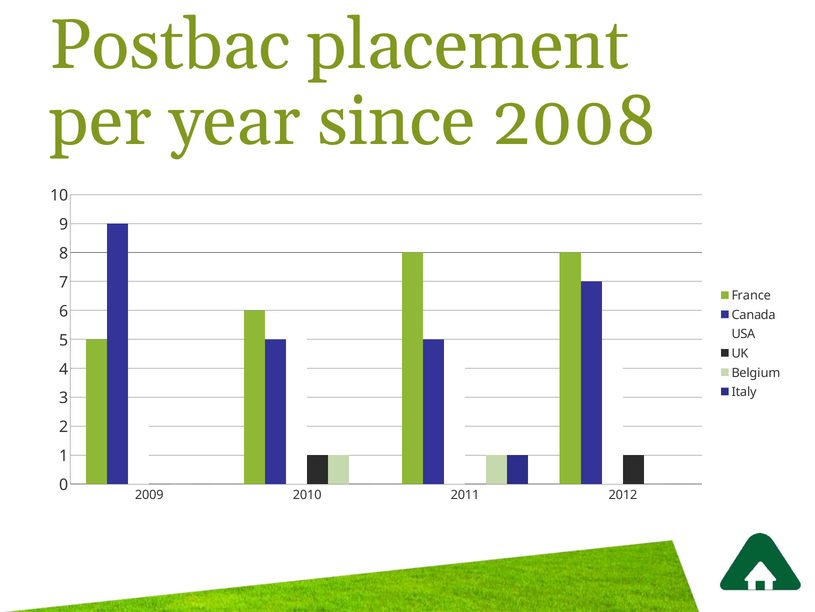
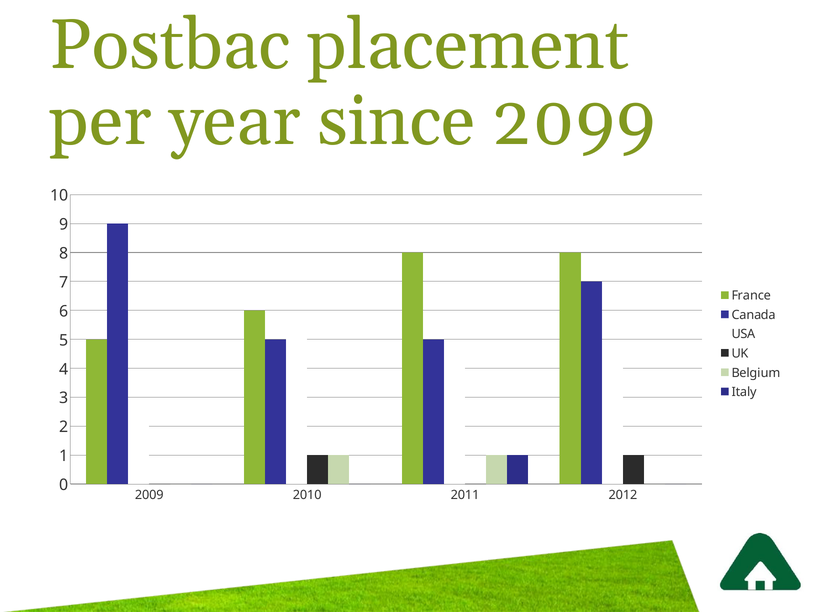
2008: 2008 -> 2099 (574, 121)
